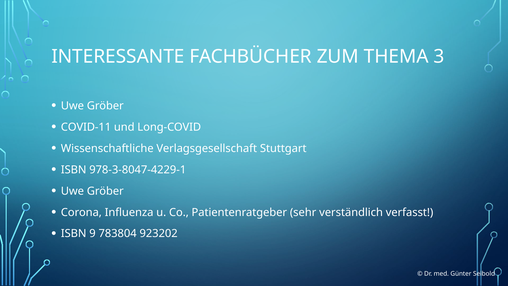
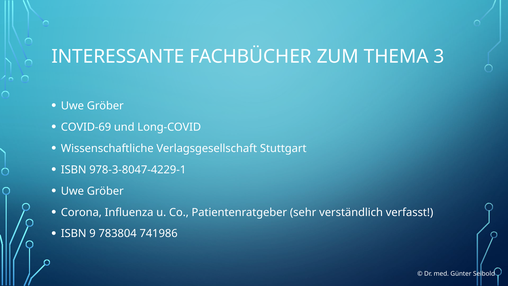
COVID-11: COVID-11 -> COVID-69 (86, 127)
923202: 923202 -> 741986 (159, 233)
